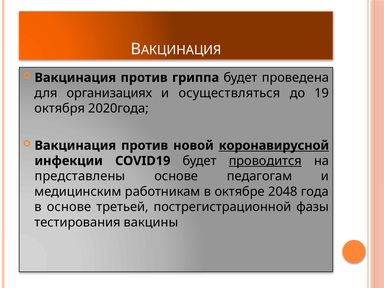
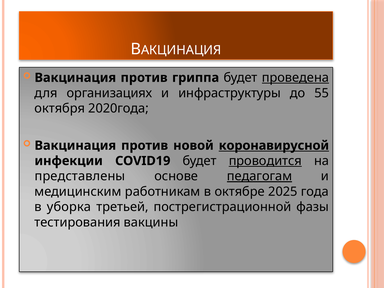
проведена underline: none -> present (295, 78)
осуществляться: осуществляться -> инфраструктуры (230, 93)
19: 19 -> 55 (322, 93)
педагогам underline: none -> present (260, 176)
2048: 2048 -> 2025 (283, 192)
в основе: основе -> уборка (69, 207)
